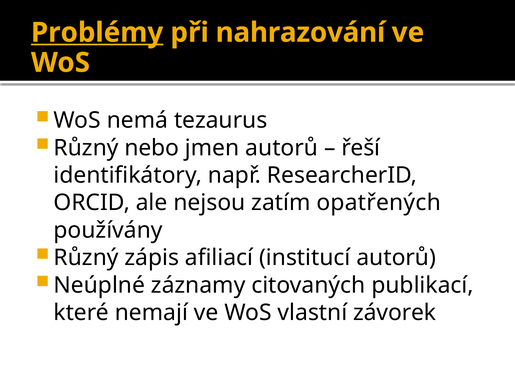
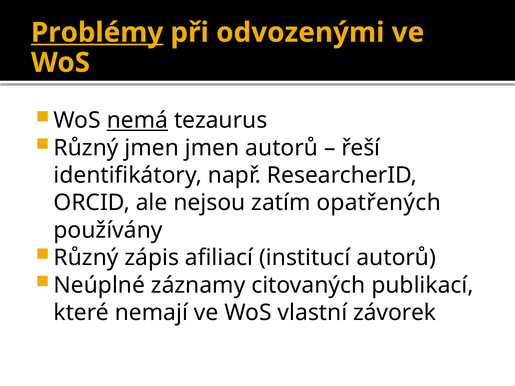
nahrazování: nahrazování -> odvozenými (300, 33)
nemá underline: none -> present (137, 120)
Různý nebo: nebo -> jmen (152, 148)
